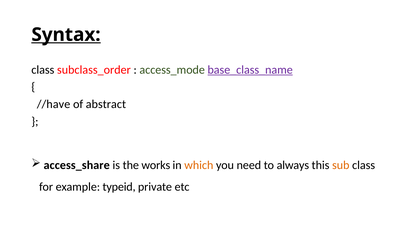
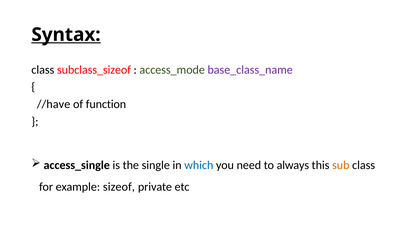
subclass_order: subclass_order -> subclass_sizeof (94, 70)
base_class_name underline: present -> none (250, 70)
abstract: abstract -> function (106, 104)
access_share: access_share -> access_single (77, 165)
works: works -> single (156, 165)
which colour: orange -> blue (199, 165)
typeid: typeid -> sizeof (119, 187)
